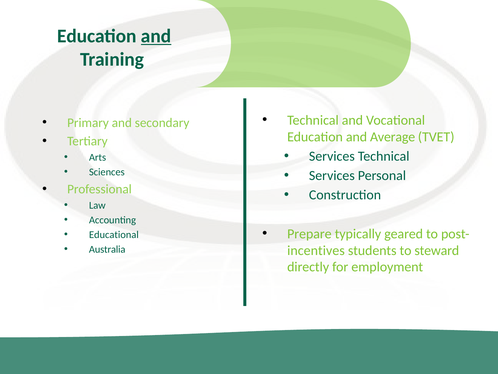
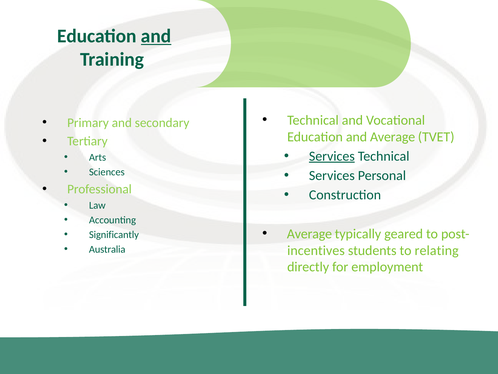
Services underline: none -> present (332, 156)
Prepare: Prepare -> Average (309, 234)
Educational: Educational -> Significantly (114, 234)
steward: steward -> relating (437, 250)
